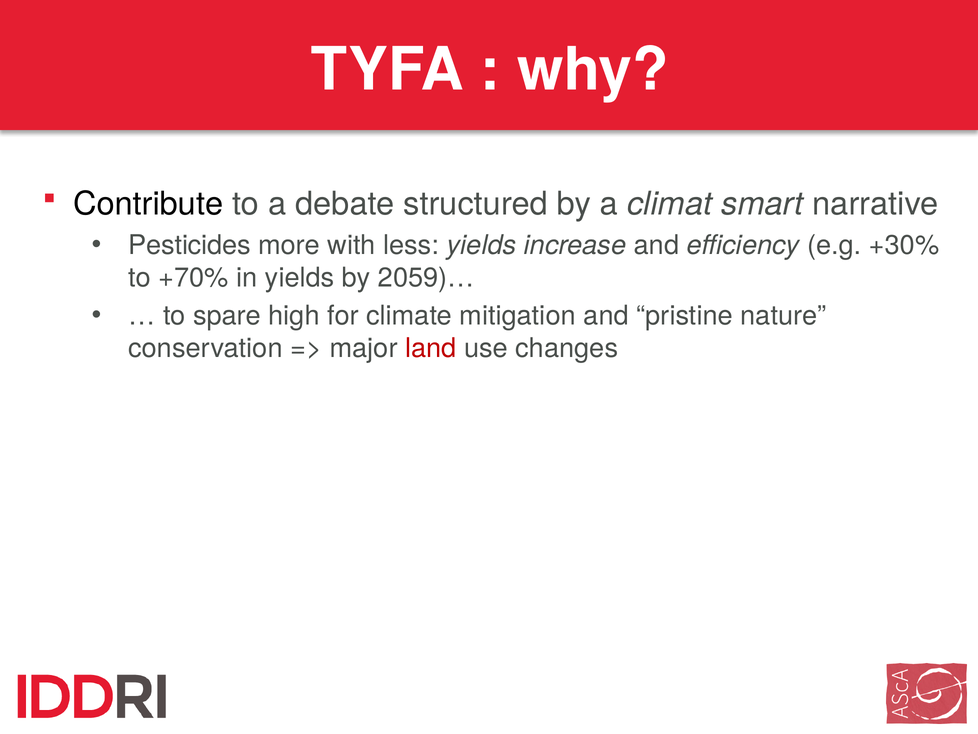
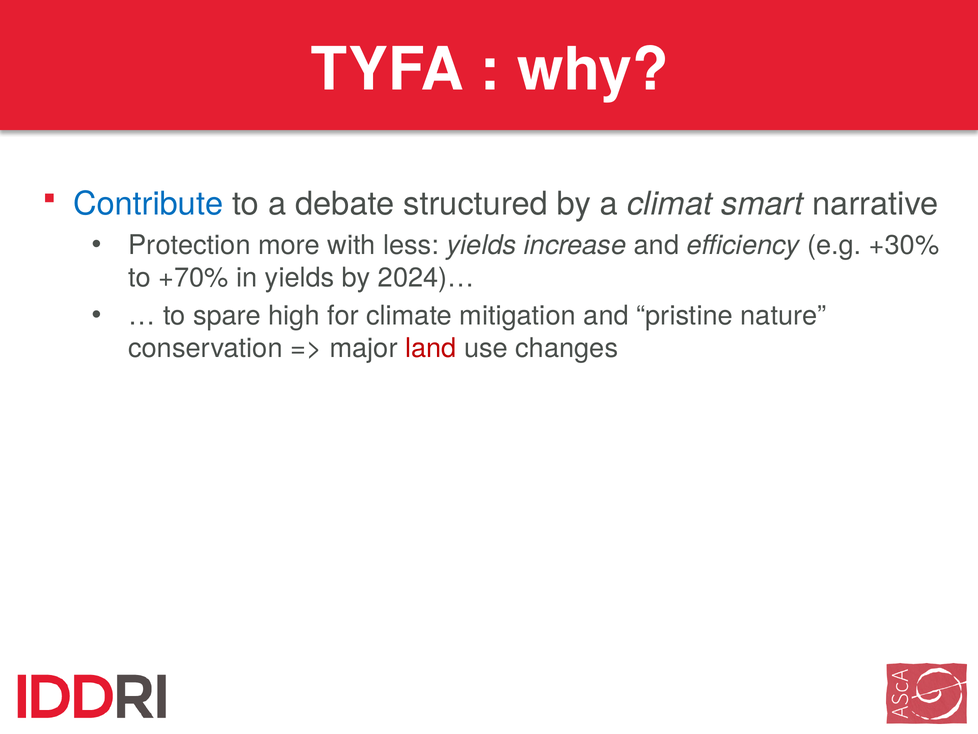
Contribute colour: black -> blue (148, 204)
Pesticides: Pesticides -> Protection (189, 245)
2059)…: 2059)… -> 2024)… (426, 278)
